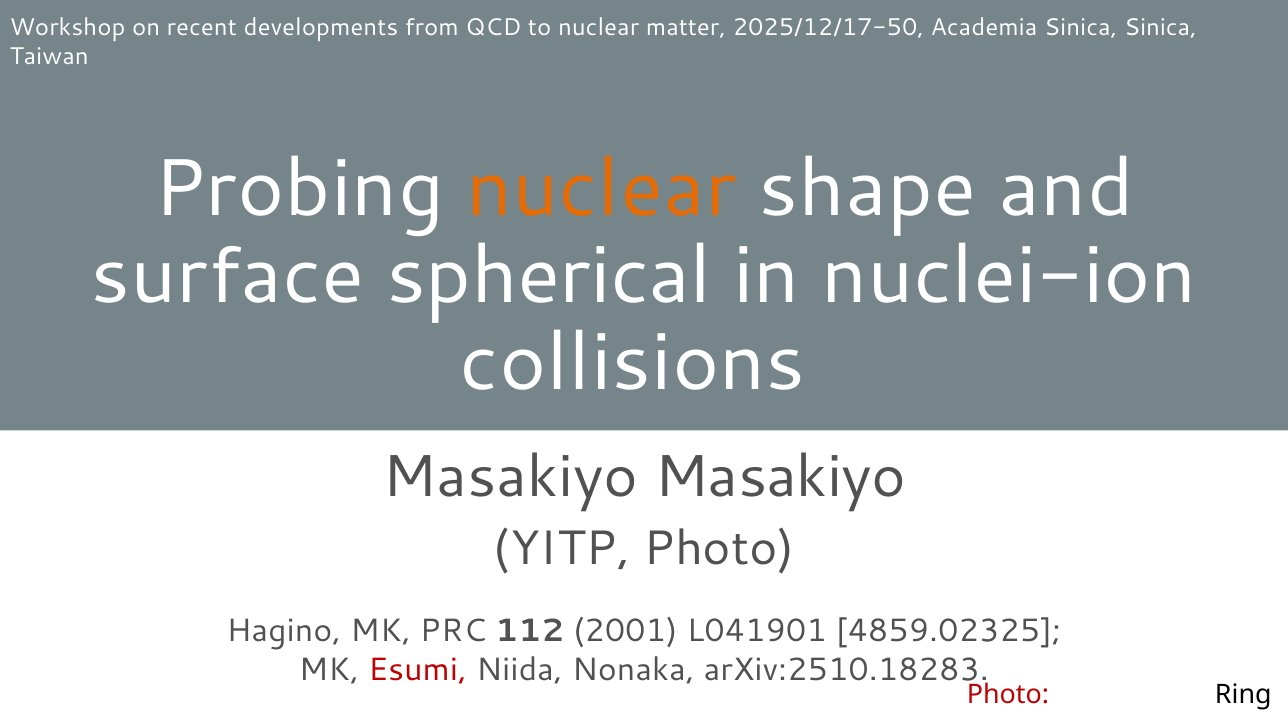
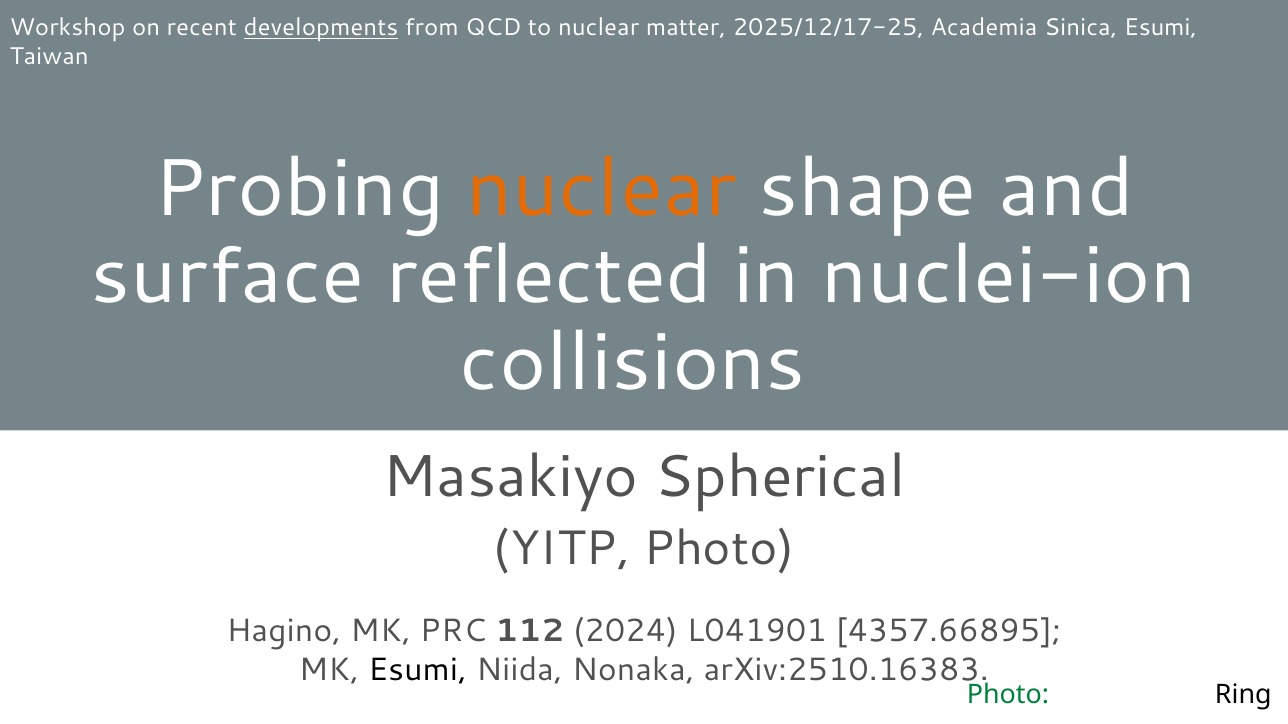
developments underline: none -> present (321, 28)
2025/12/17-50: 2025/12/17-50 -> 2025/12/17-25 (828, 28)
Sinica Sinica: Sinica -> Esumi (1161, 28)
spherical: spherical -> reflected (549, 277)
Masakiyo Masakiyo: Masakiyo -> Spherical (780, 478)
2001: 2001 -> 2024 (625, 632)
4859.02325: 4859.02325 -> 4357.66895 (948, 632)
Esumi colour: red -> black (418, 670)
arXiv:2510.18283: arXiv:2510.18283 -> arXiv:2510.16383 (846, 670)
Photo colour: red -> green (1008, 695)
